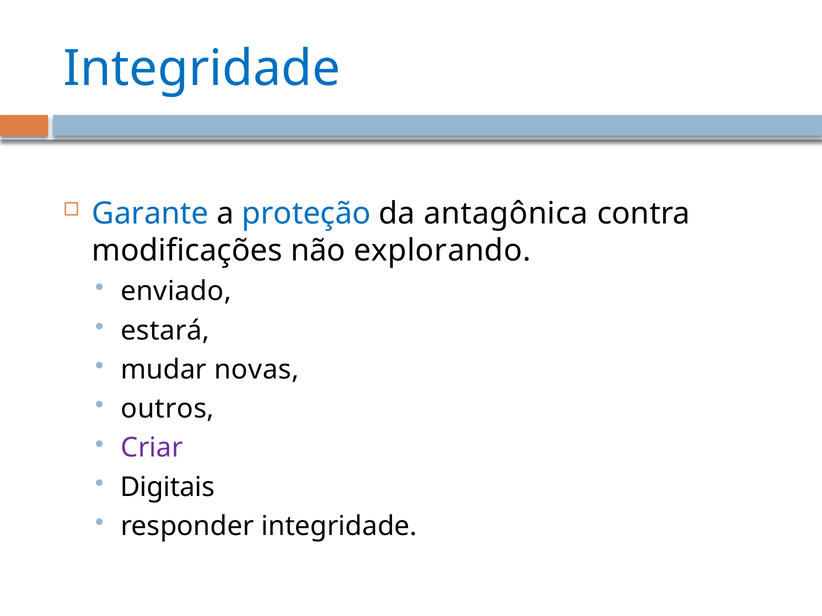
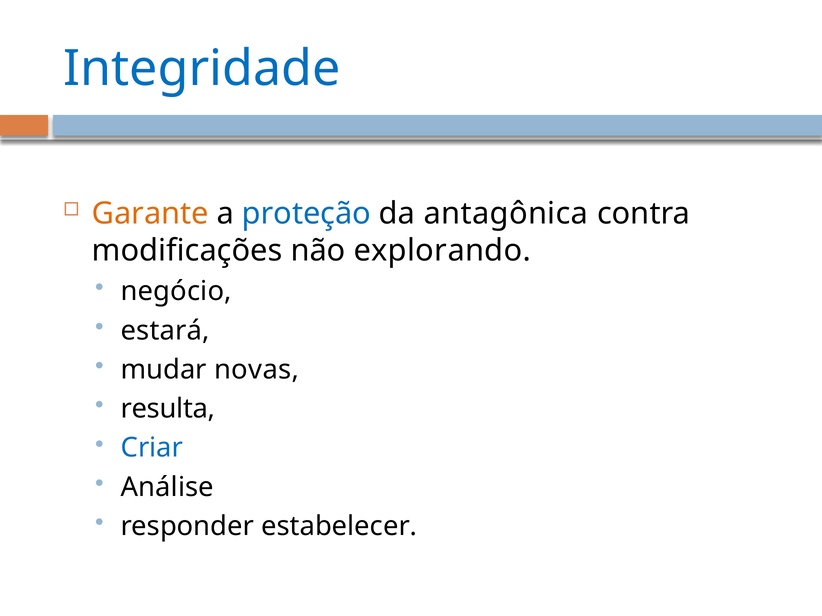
Garante colour: blue -> orange (150, 214)
enviado: enviado -> negócio (176, 292)
outros: outros -> resulta (168, 409)
Criar colour: purple -> blue (152, 448)
Digitais: Digitais -> Análise (167, 487)
responder integridade: integridade -> estabelecer (339, 527)
